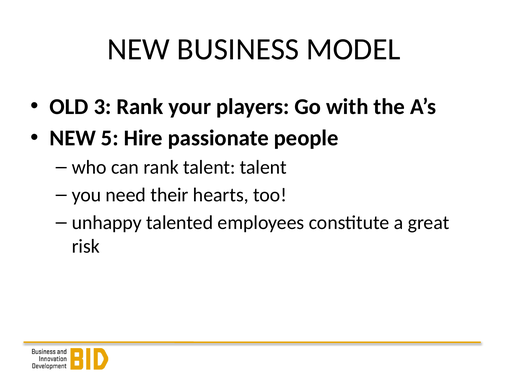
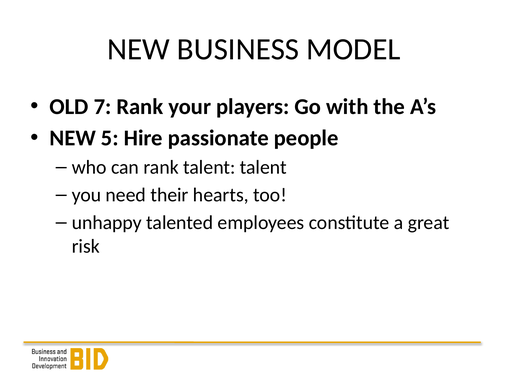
3: 3 -> 7 (103, 107)
